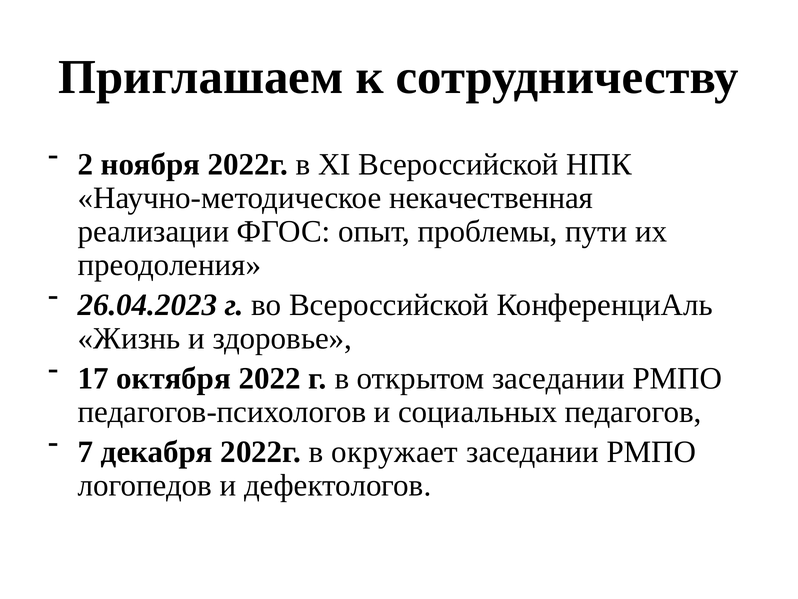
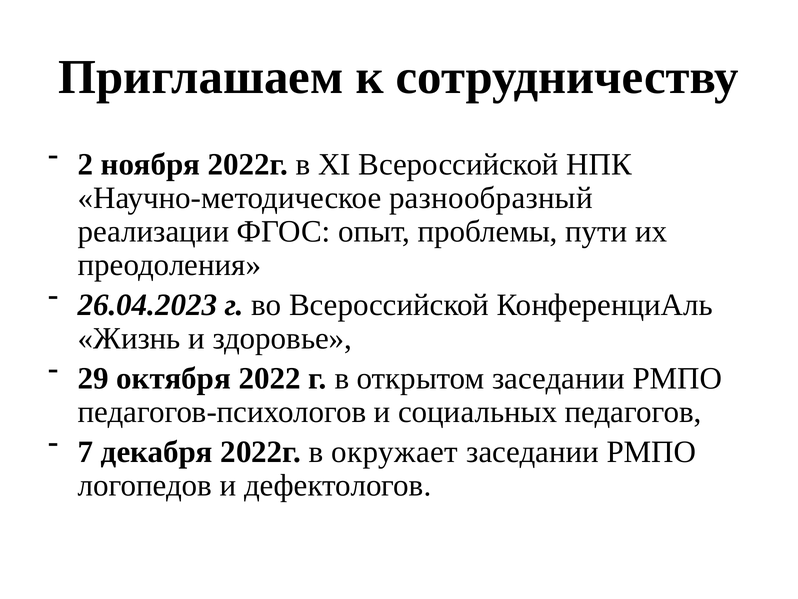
некачественная: некачественная -> разнообразный (491, 198)
17: 17 -> 29 (93, 378)
